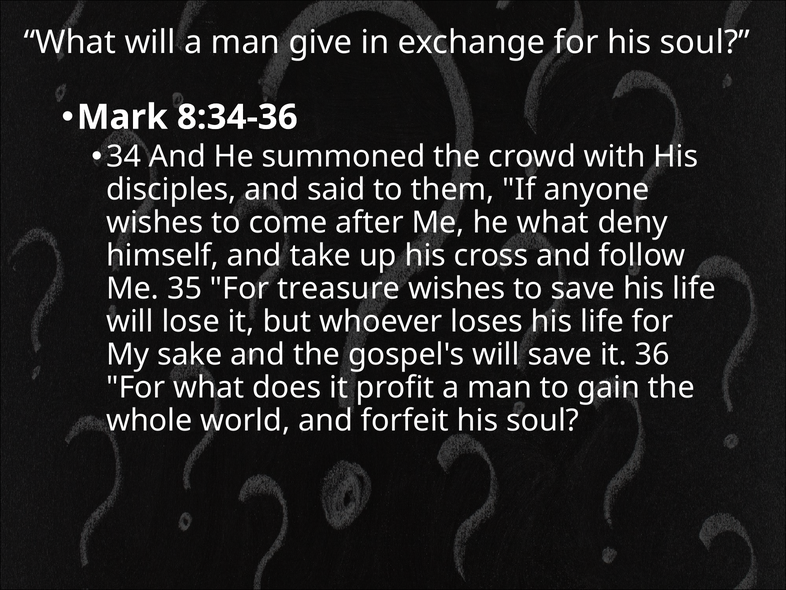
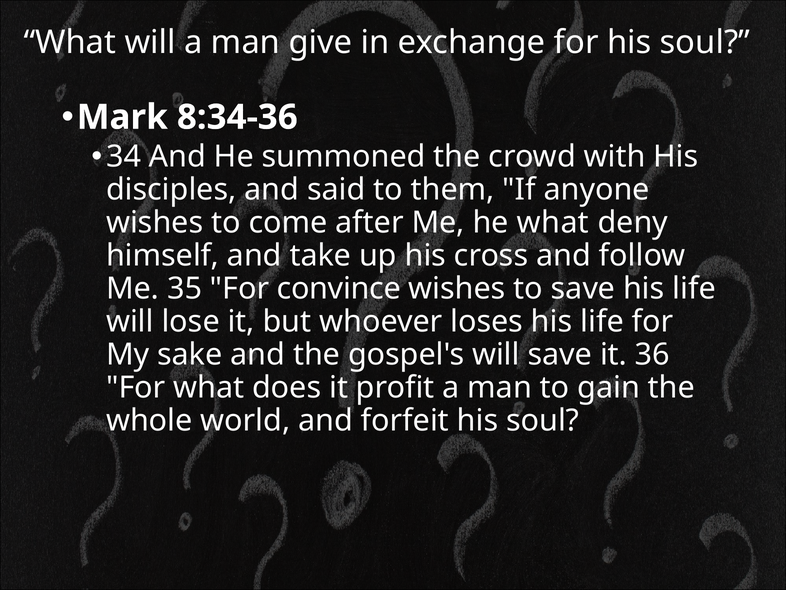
treasure: treasure -> convince (339, 288)
